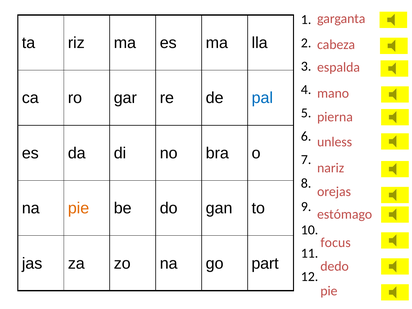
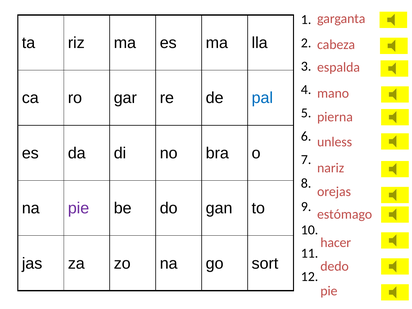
pie colour: orange -> purple (79, 208)
focus: focus -> hacer (336, 242)
part: part -> sort (265, 263)
